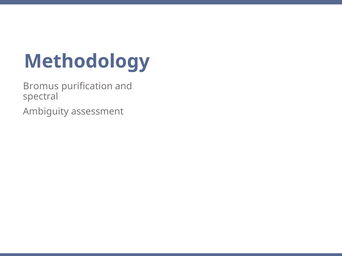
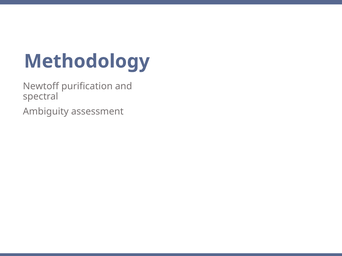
Bromus: Bromus -> Newtoff (41, 86)
